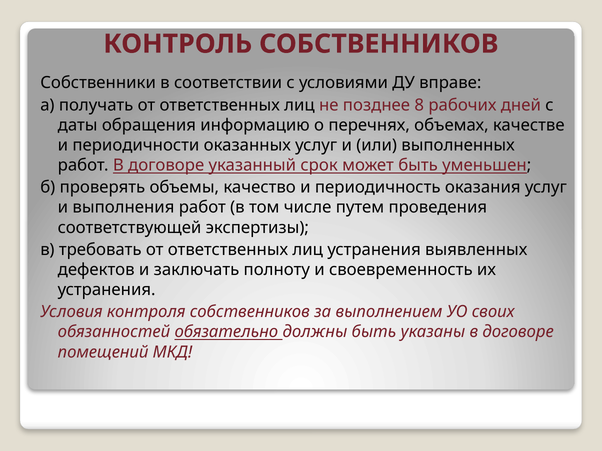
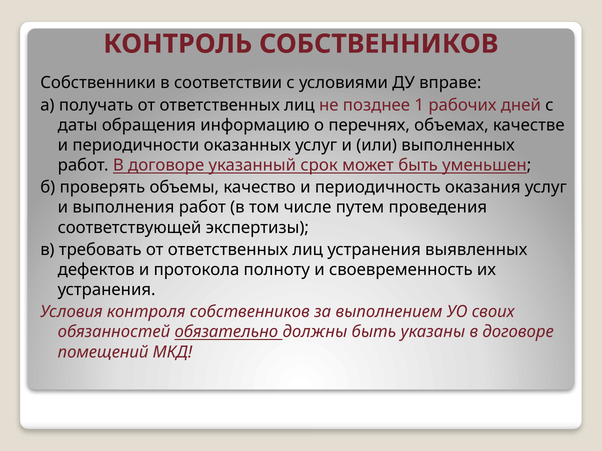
8: 8 -> 1 (419, 105)
заключать: заключать -> протокола (197, 270)
